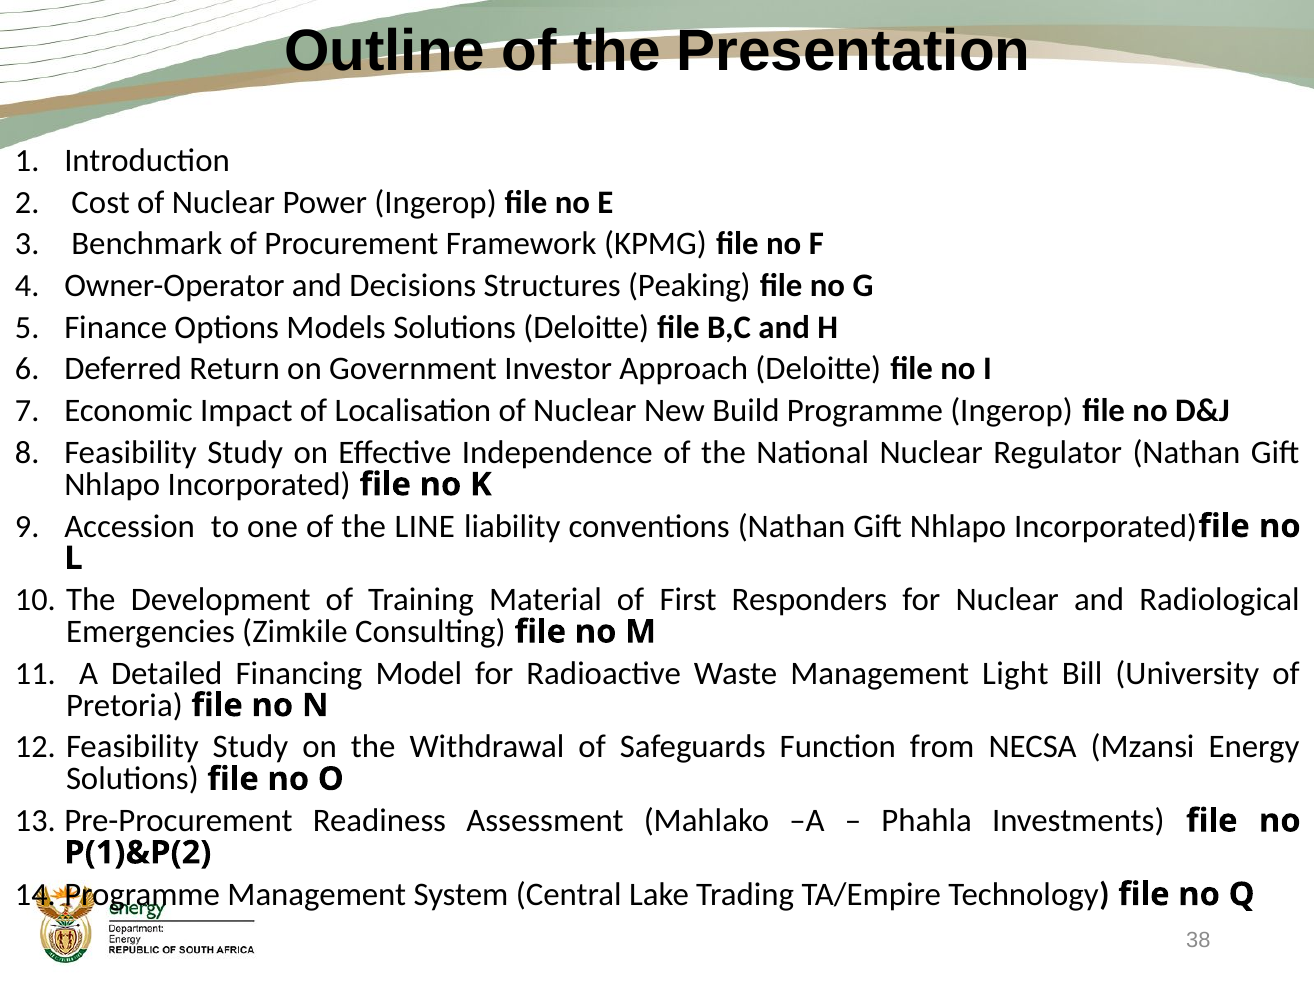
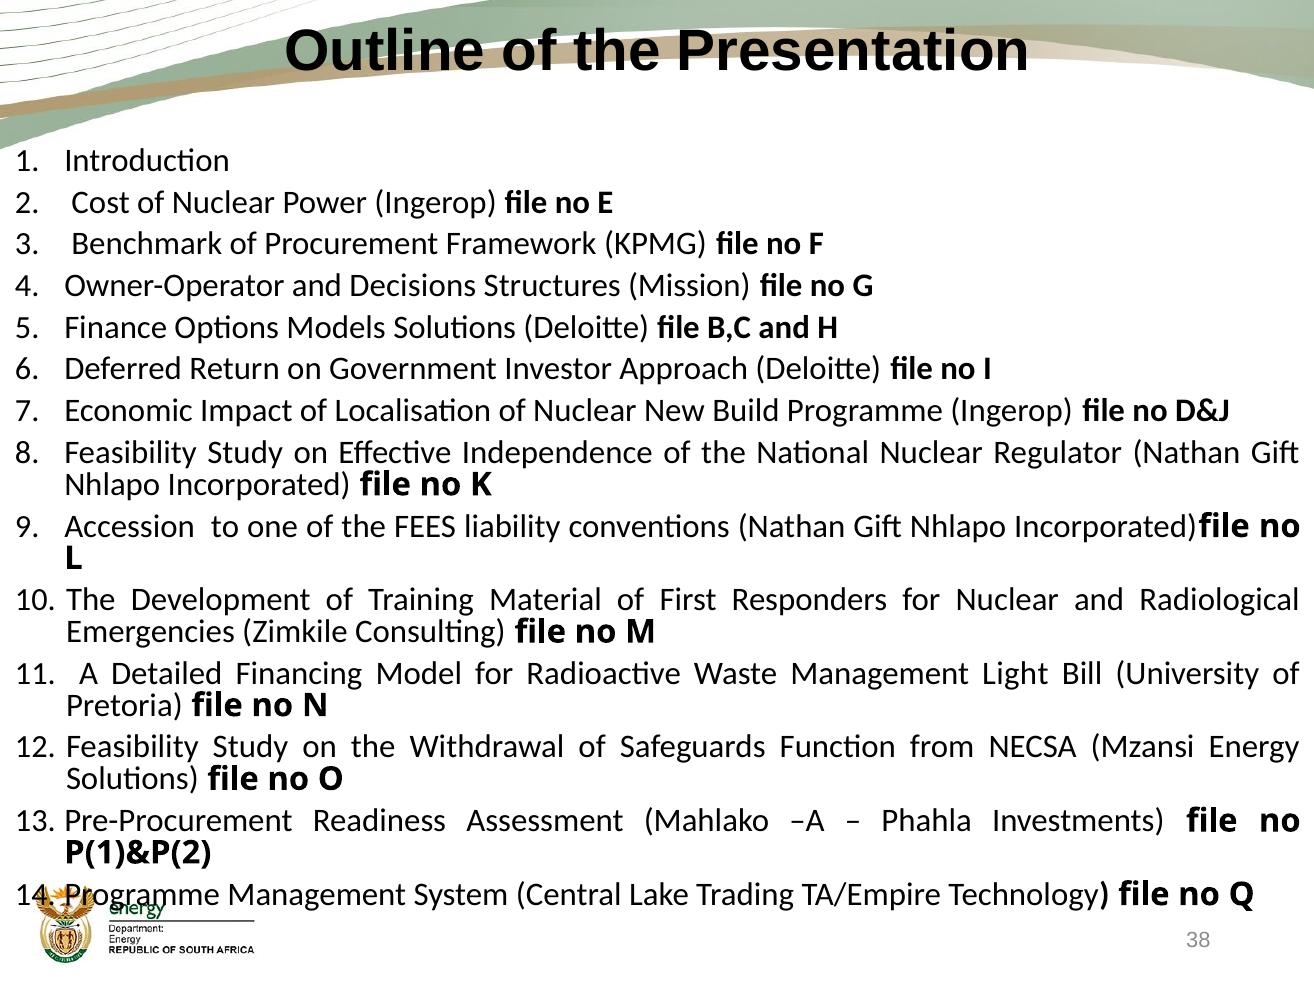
Peaking: Peaking -> Mission (689, 286)
LINE: LINE -> FEES (425, 527)
